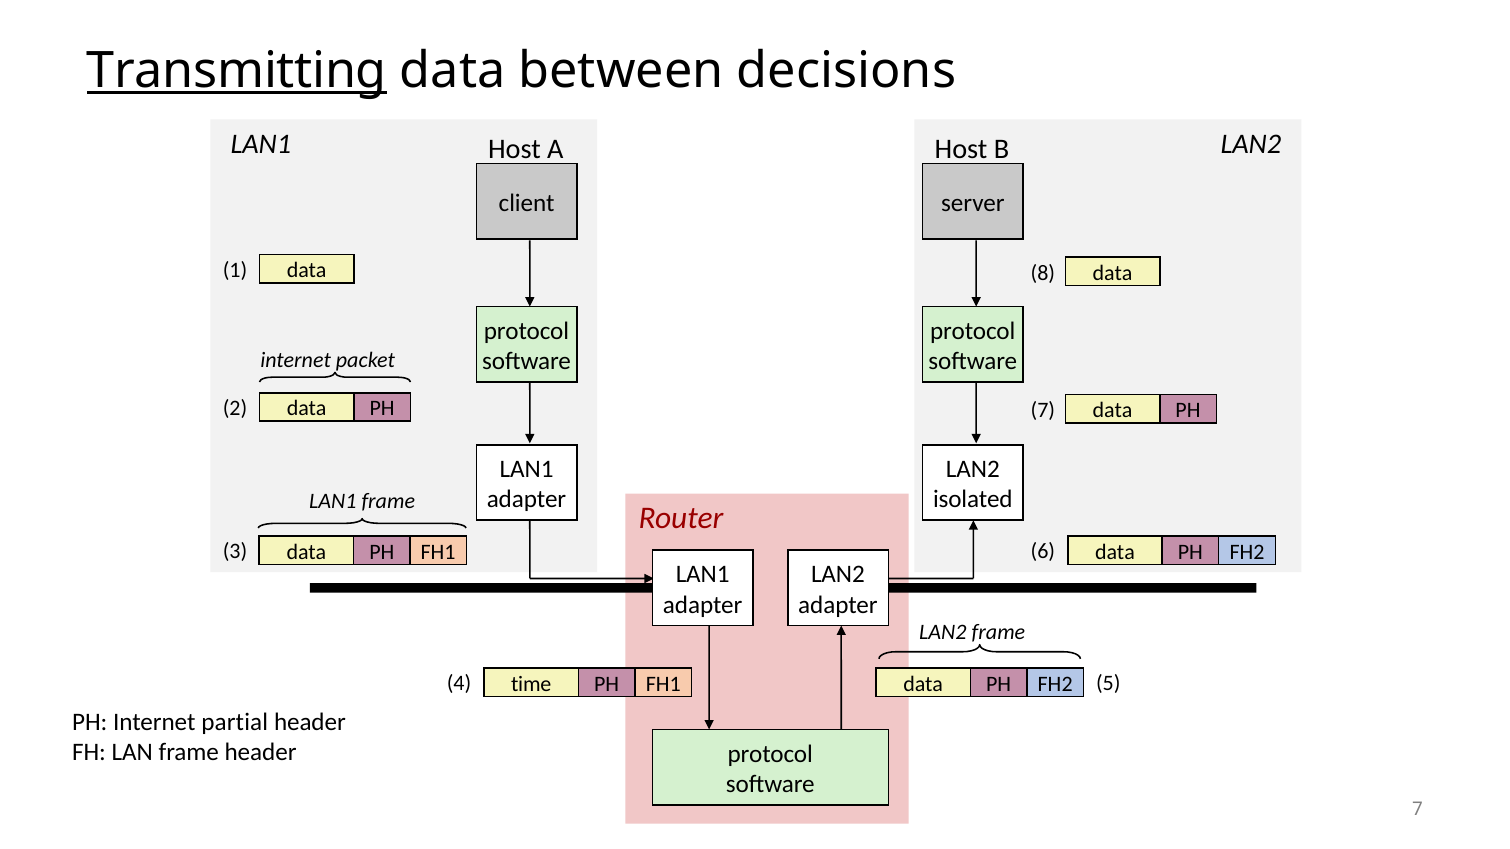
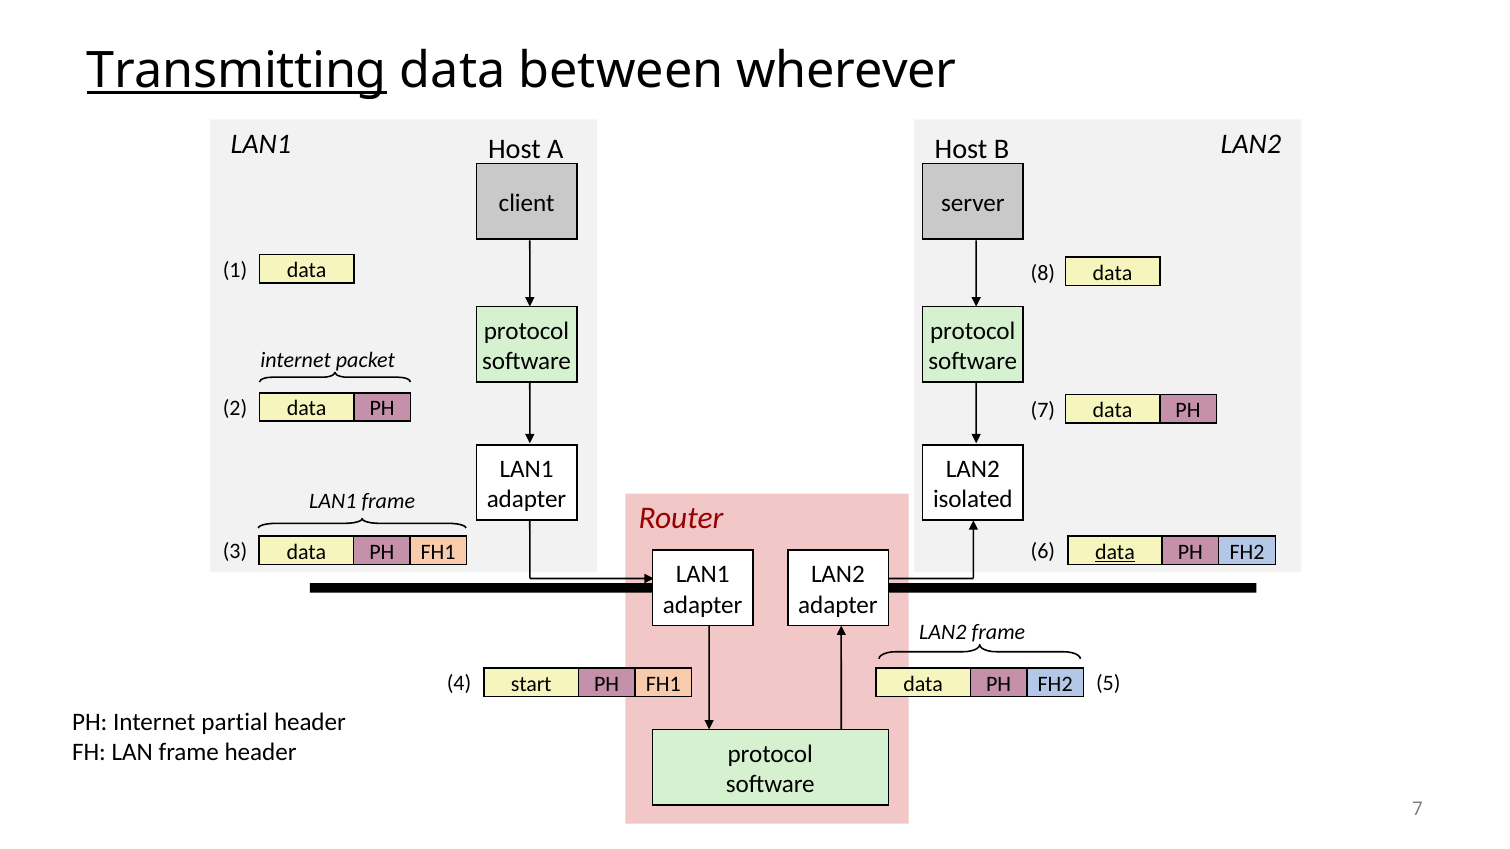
decisions: decisions -> wherever (847, 70)
data underline: none -> present (1115, 552)
time: time -> start (531, 684)
